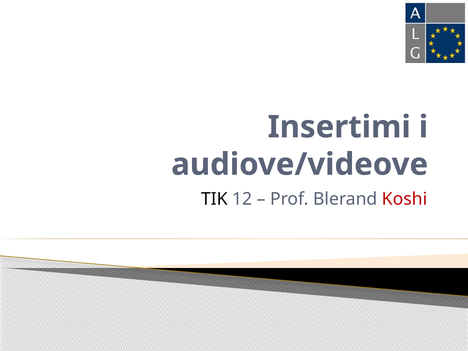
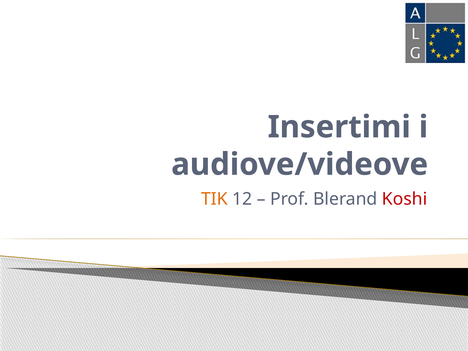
TIK colour: black -> orange (214, 199)
